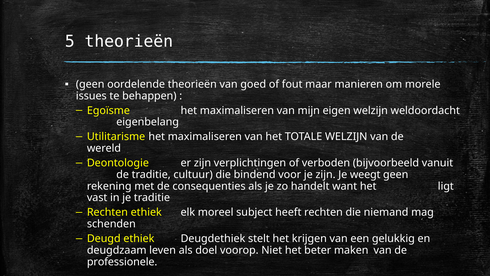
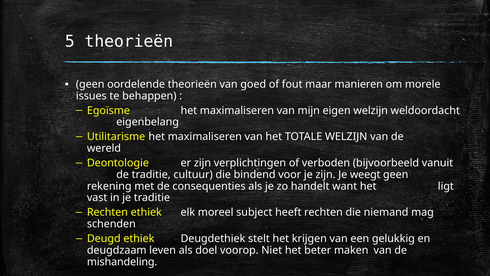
professionele: professionele -> mishandeling (122, 262)
